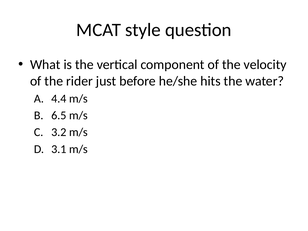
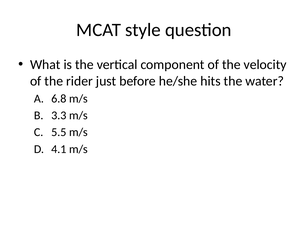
4.4: 4.4 -> 6.8 (59, 99)
6.5: 6.5 -> 3.3 (59, 116)
3.2: 3.2 -> 5.5 (59, 132)
3.1: 3.1 -> 4.1 (59, 149)
